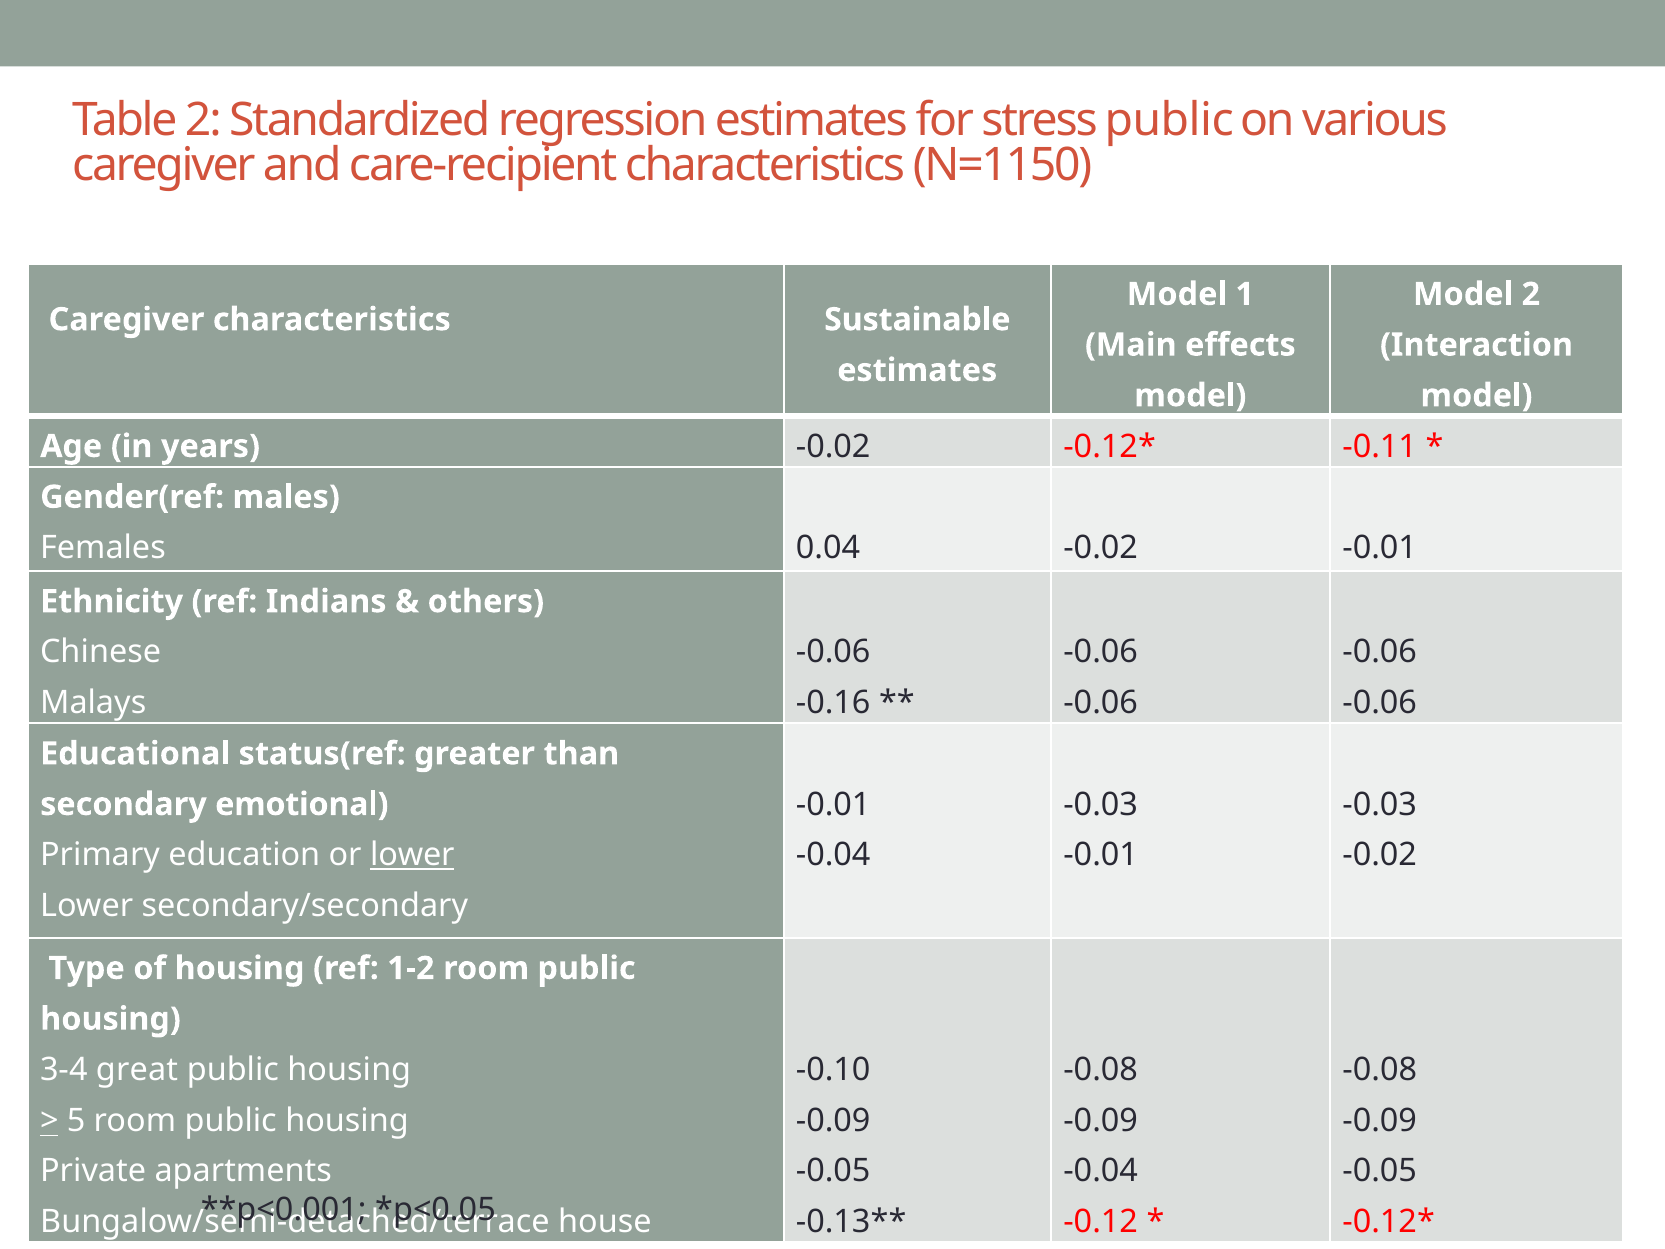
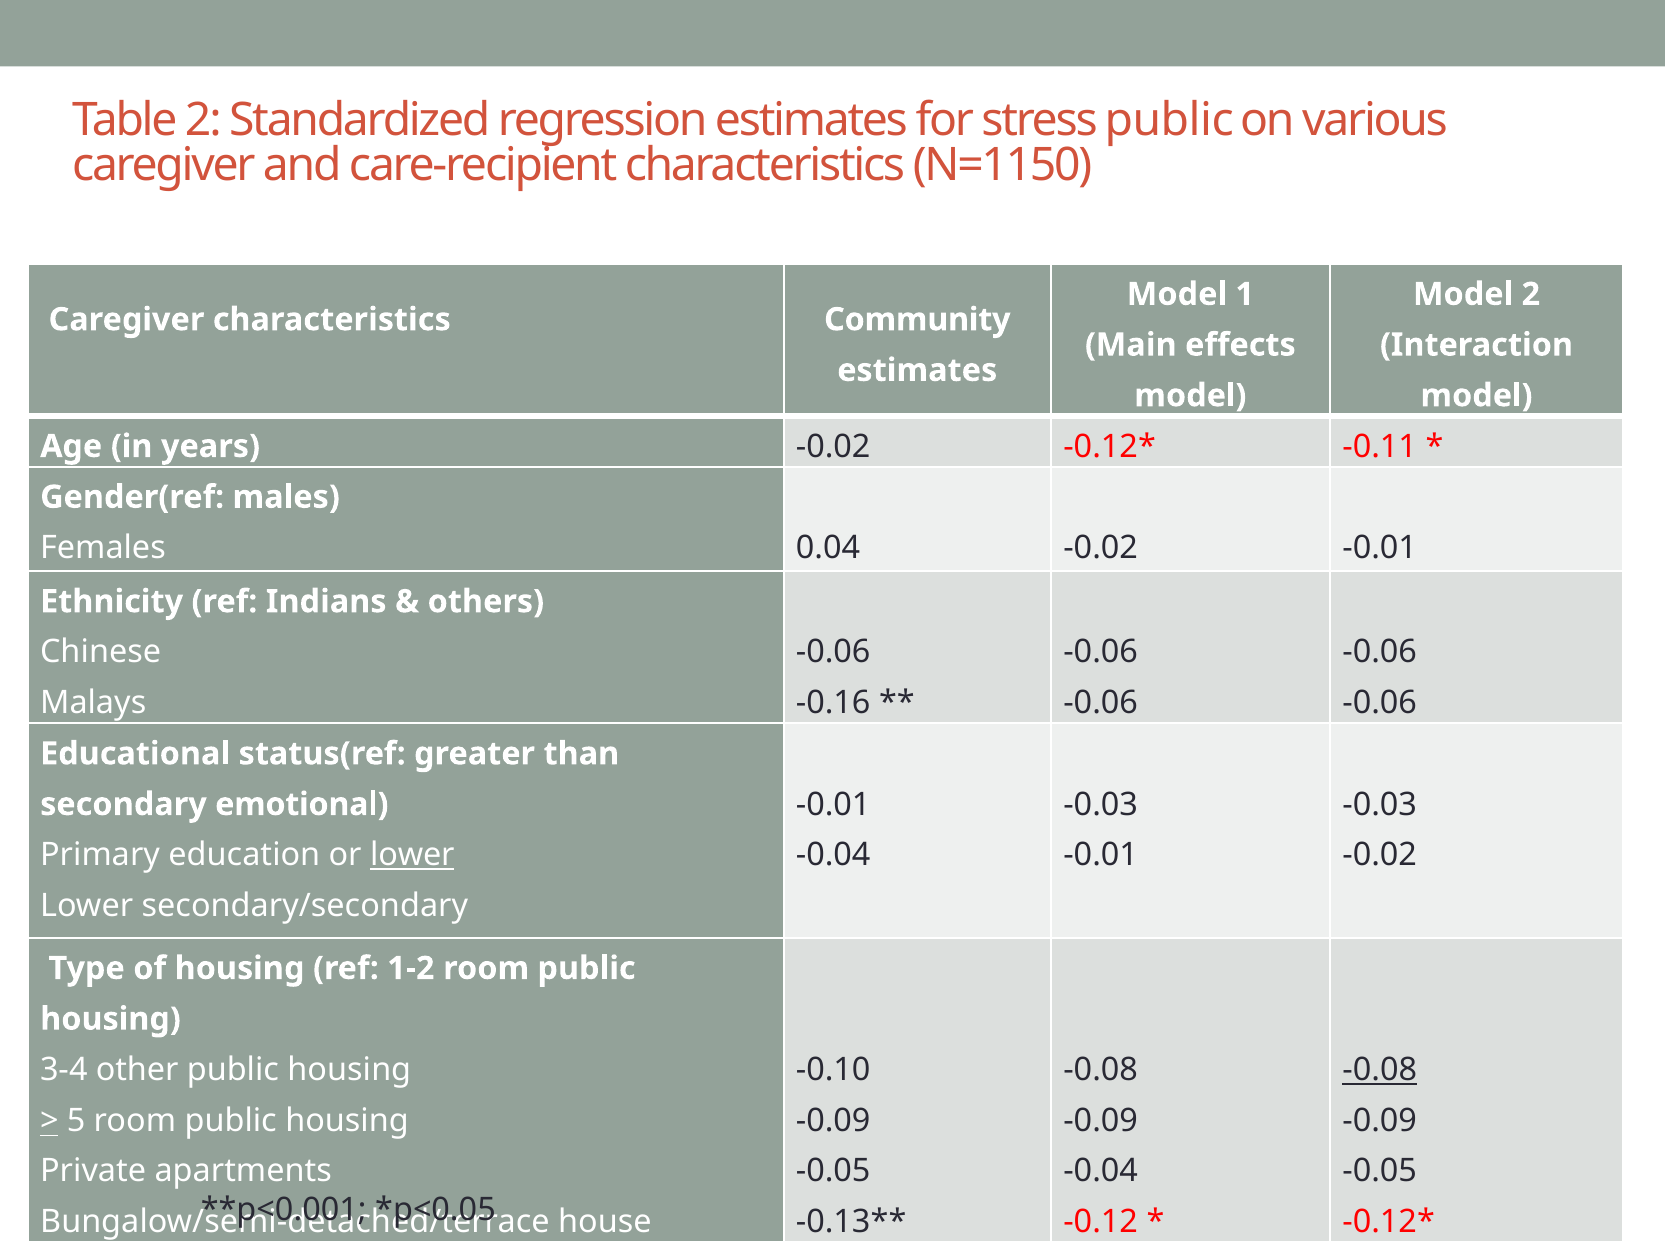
Sustainable: Sustainable -> Community (917, 320)
great: great -> other (137, 1069)
-0.08 underline: none -> present (1380, 1069)
